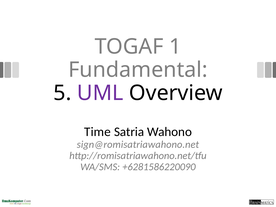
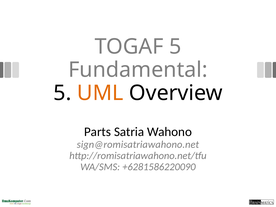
TOGAF 1: 1 -> 5 (175, 47)
UML colour: purple -> orange (100, 93)
Time: Time -> Parts (98, 132)
